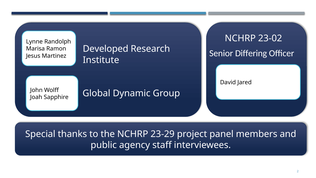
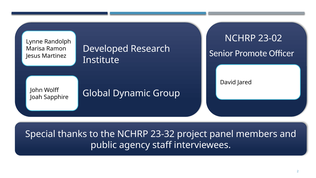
Differing: Differing -> Promote (251, 53)
23-29: 23-29 -> 23-32 (163, 134)
